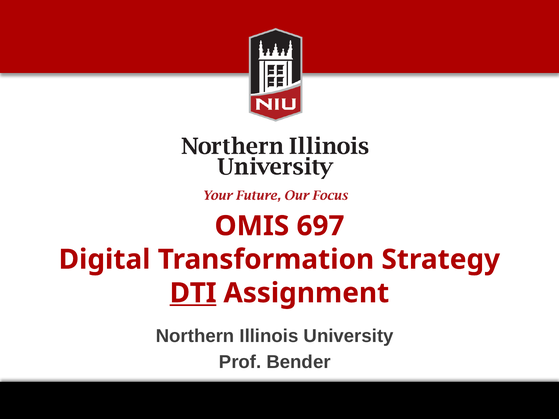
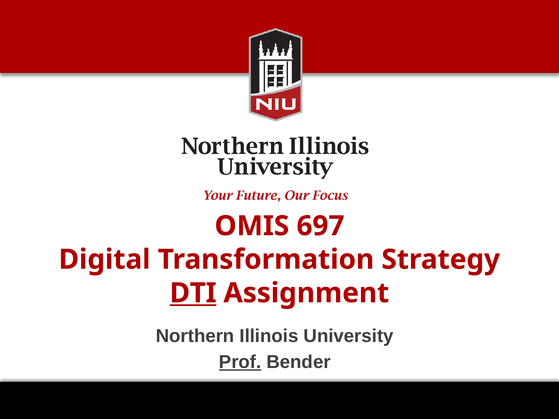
Prof underline: none -> present (240, 362)
